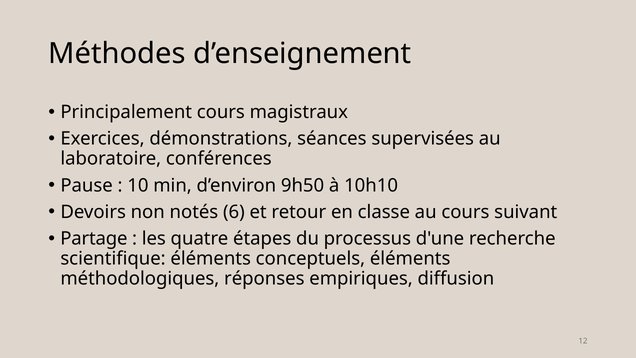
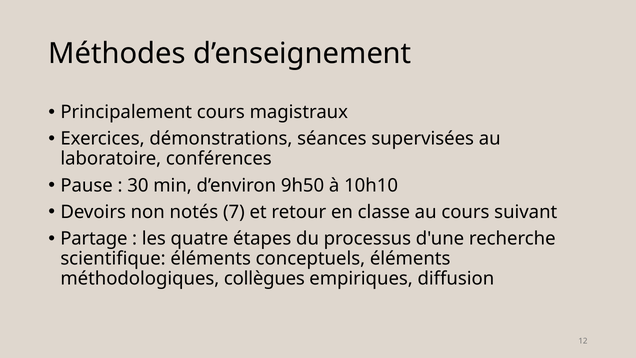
10: 10 -> 30 (138, 185)
6: 6 -> 7 (234, 212)
réponses: réponses -> collègues (264, 279)
